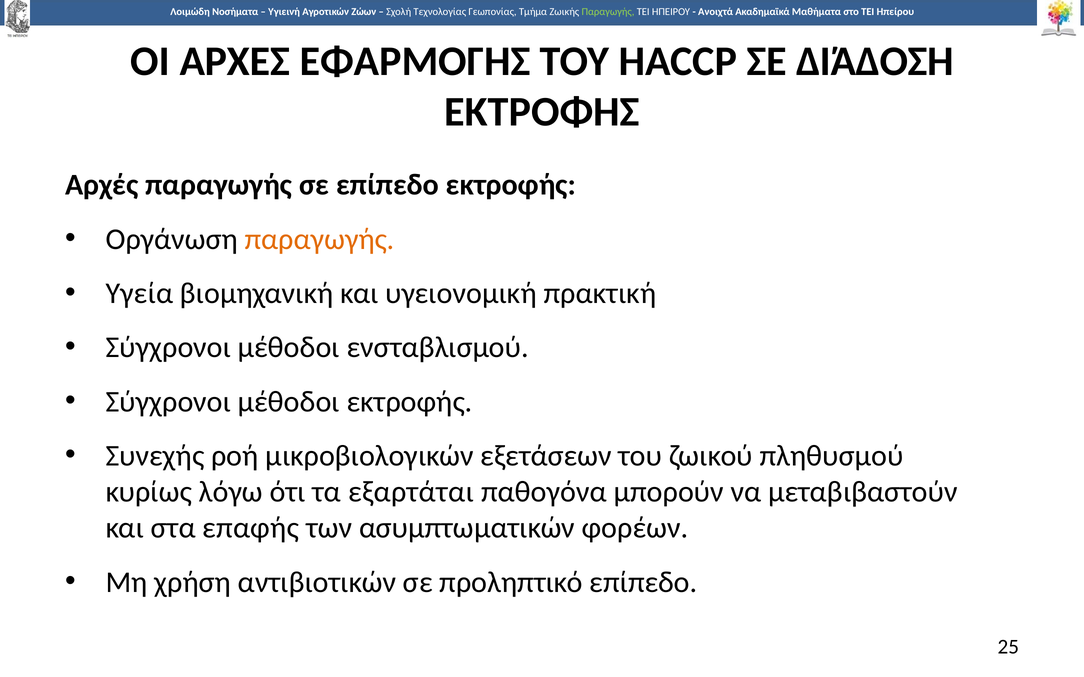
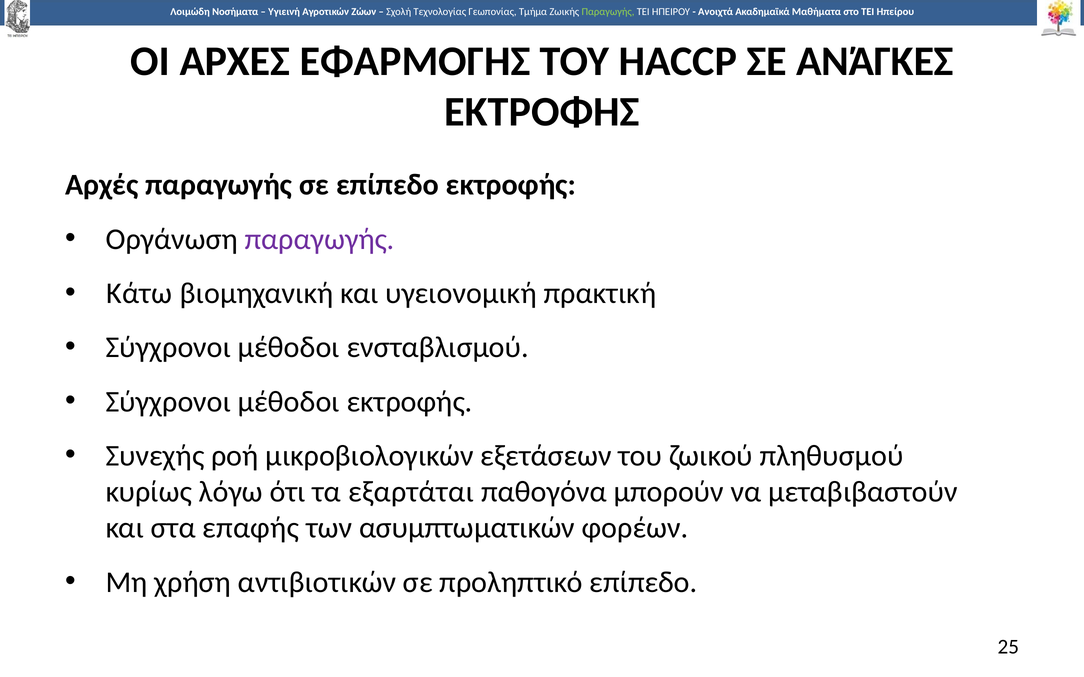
ΔΙΆΔΟΣΗ: ΔΙΆΔΟΣΗ -> ΑΝΆΓΚΕΣ (875, 61)
παραγωγής colour: orange -> purple (320, 239)
Υγεία: Υγεία -> Κάτω (139, 293)
